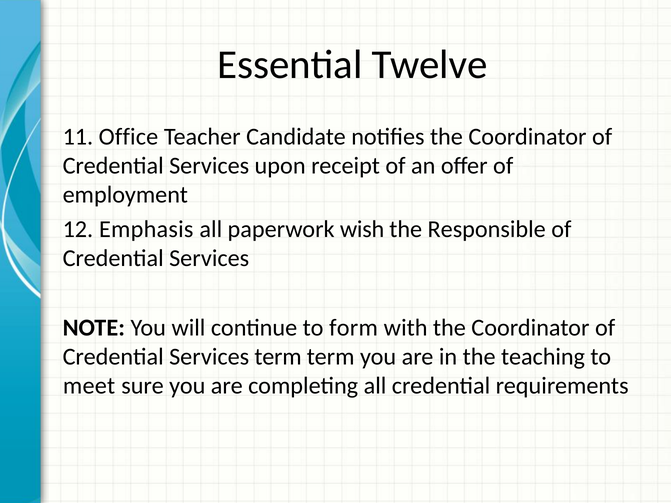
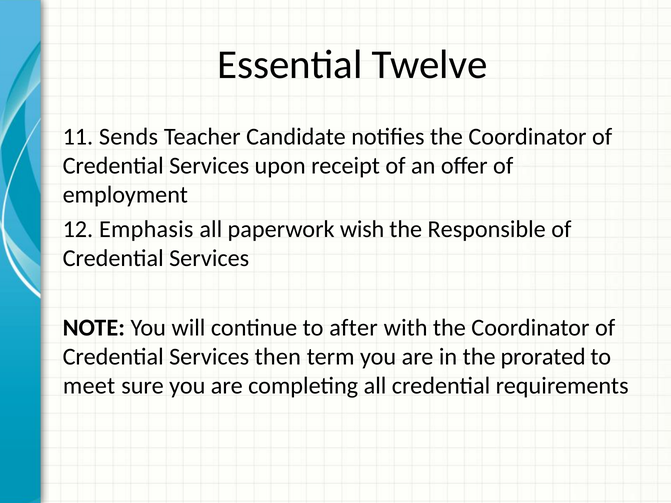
Office: Office -> Sends (128, 137)
form: form -> after (354, 328)
Services term: term -> then (278, 357)
teaching: teaching -> prorated (543, 357)
